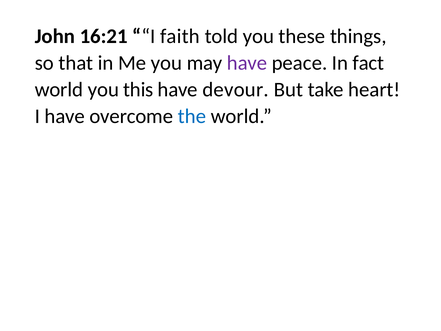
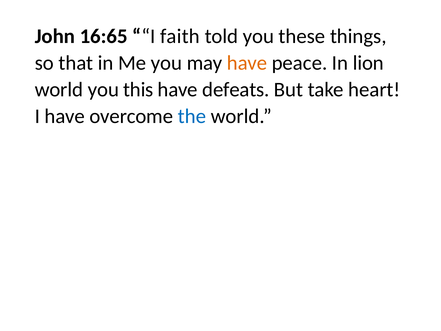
16:21: 16:21 -> 16:65 (104, 36)
have colour: purple -> orange (247, 63)
fact: fact -> lion (368, 63)
devour: devour -> defeats (236, 90)
